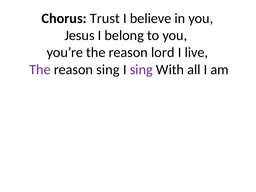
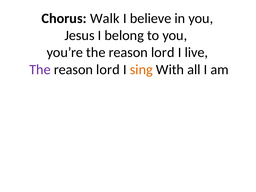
Trust: Trust -> Walk (105, 18)
sing: sing -> lord (108, 70)
sing colour: purple -> orange (141, 70)
